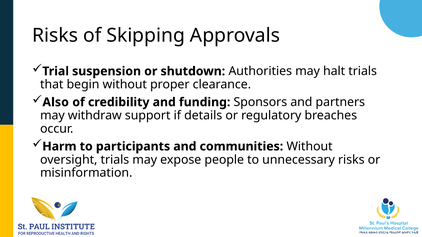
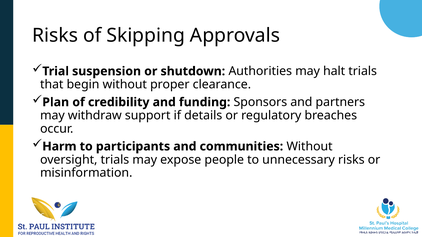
Also: Also -> Plan (56, 102)
